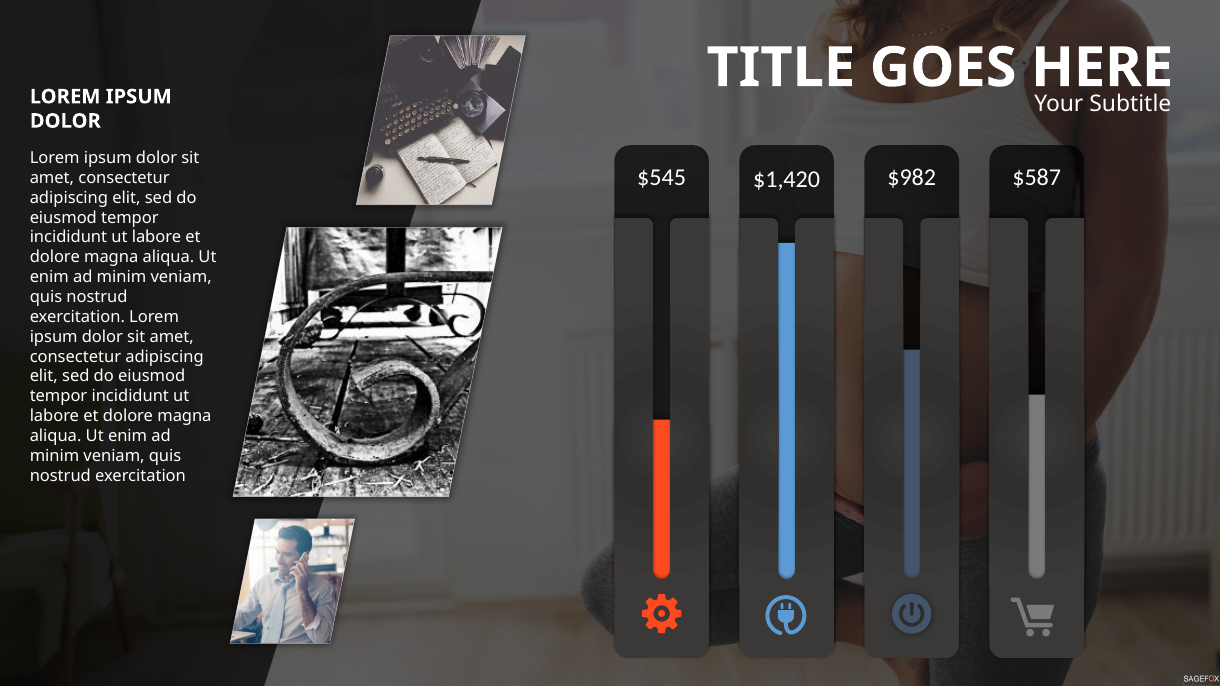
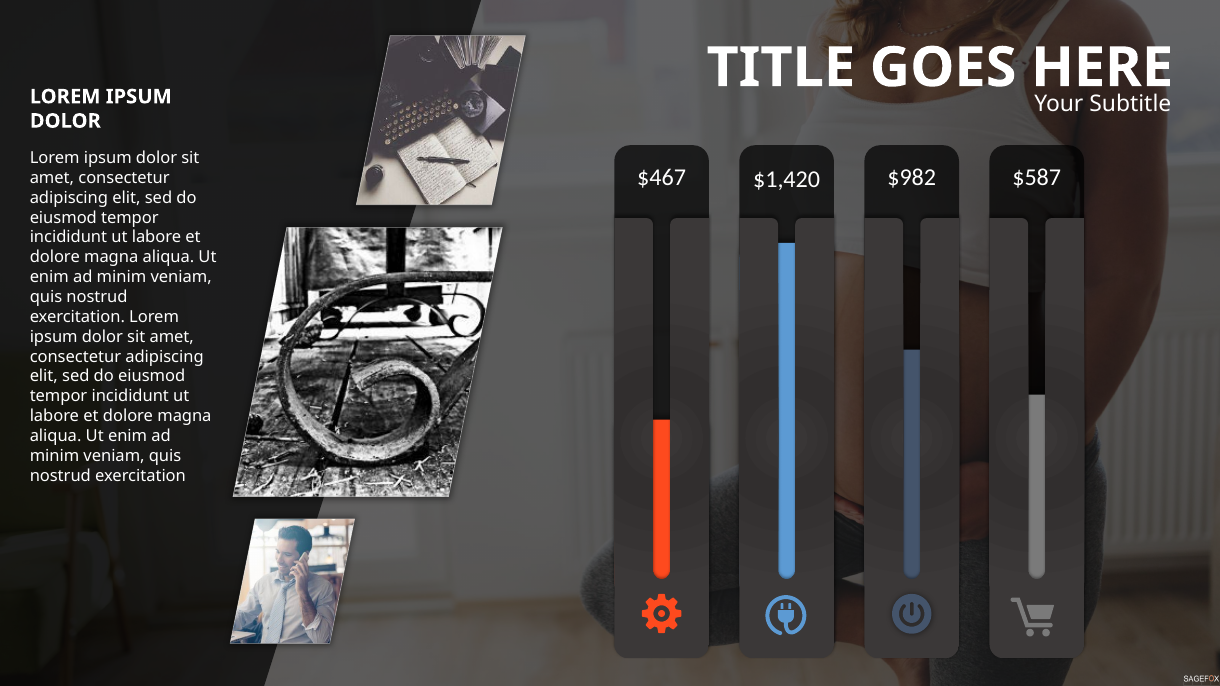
$545: $545 -> $467 (662, 178)
